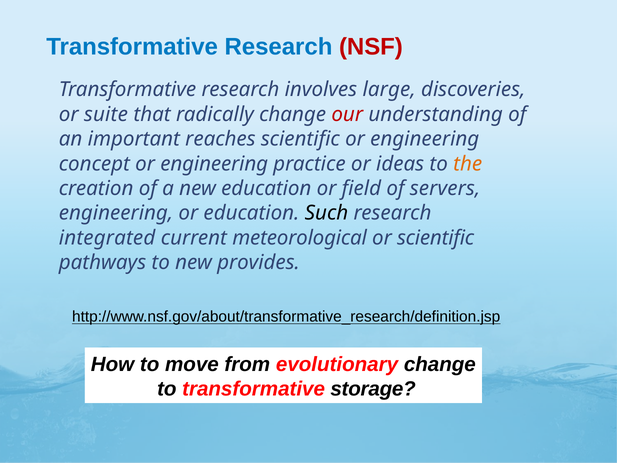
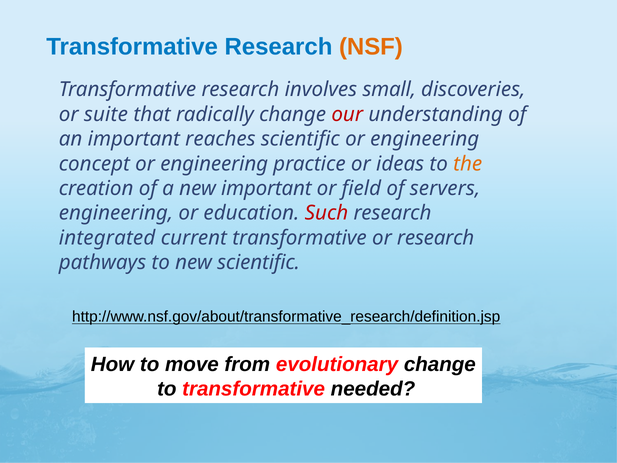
NSF colour: red -> orange (371, 47)
large: large -> small (389, 90)
new education: education -> important (266, 188)
Such colour: black -> red (326, 213)
current meteorological: meteorological -> transformative (300, 238)
or scientific: scientific -> research (436, 238)
new provides: provides -> scientific (259, 262)
storage: storage -> needed (373, 389)
